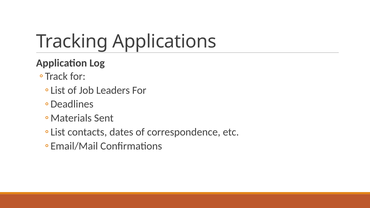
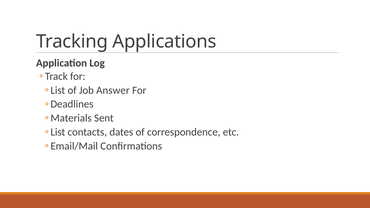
Leaders: Leaders -> Answer (113, 90)
